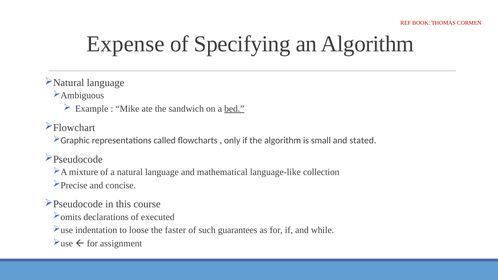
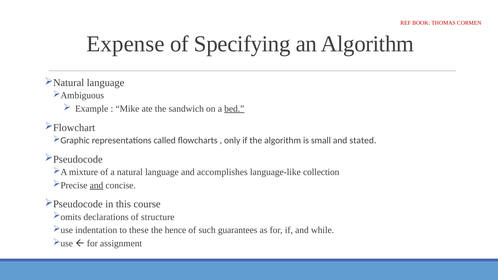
mathematical: mathematical -> accomplishes (222, 172)
and underline: none -> present (96, 185)
executed: executed -> structure (158, 217)
loose: loose -> these (139, 230)
faster: faster -> hence (175, 230)
